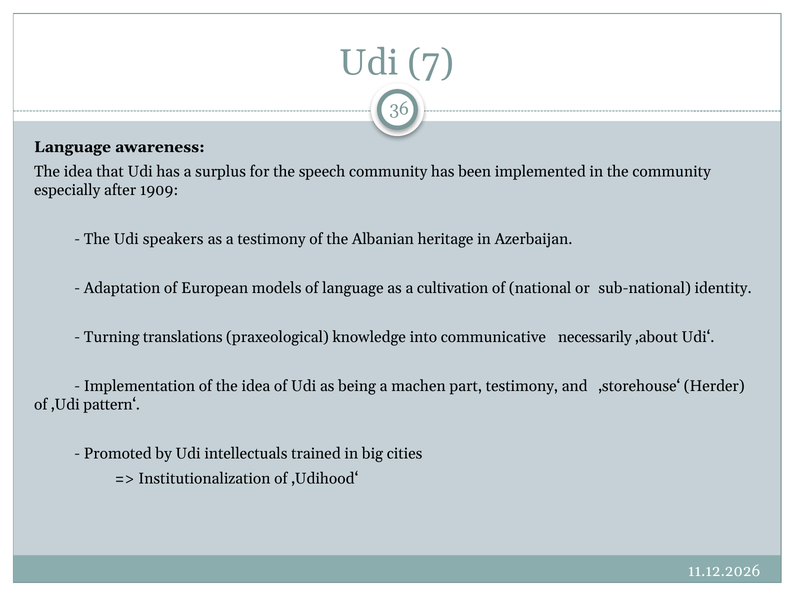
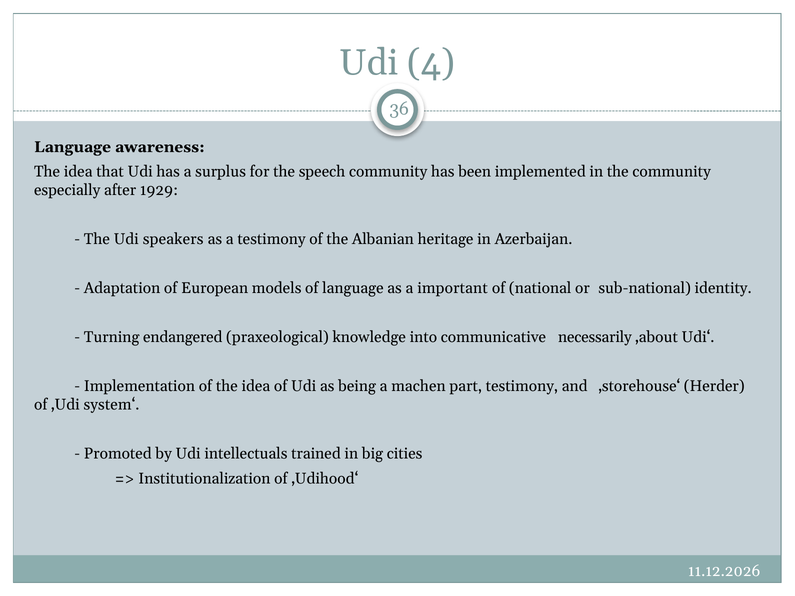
7: 7 -> 4 (431, 63)
1909: 1909 -> 1929 (159, 190)
cultivation: cultivation -> important (453, 288)
translations: translations -> endangered (183, 337)
pattern‘: pattern‘ -> system‘ (112, 405)
